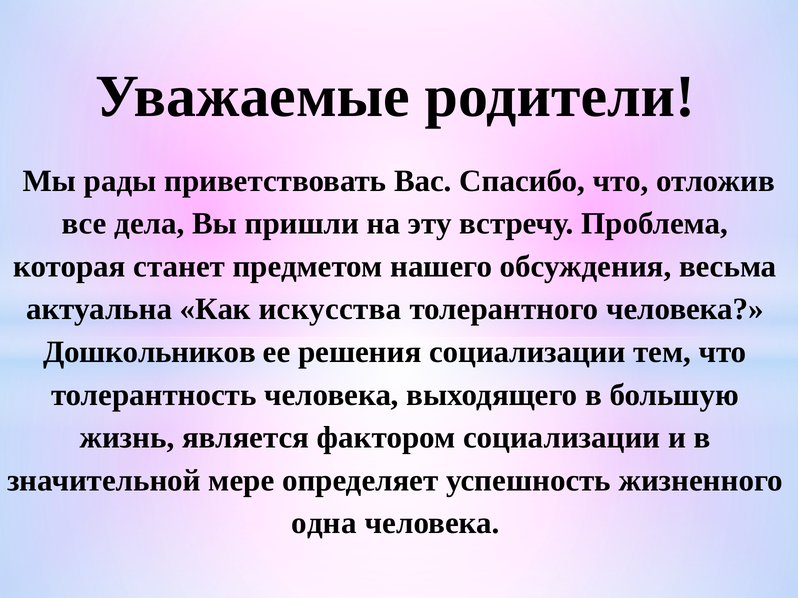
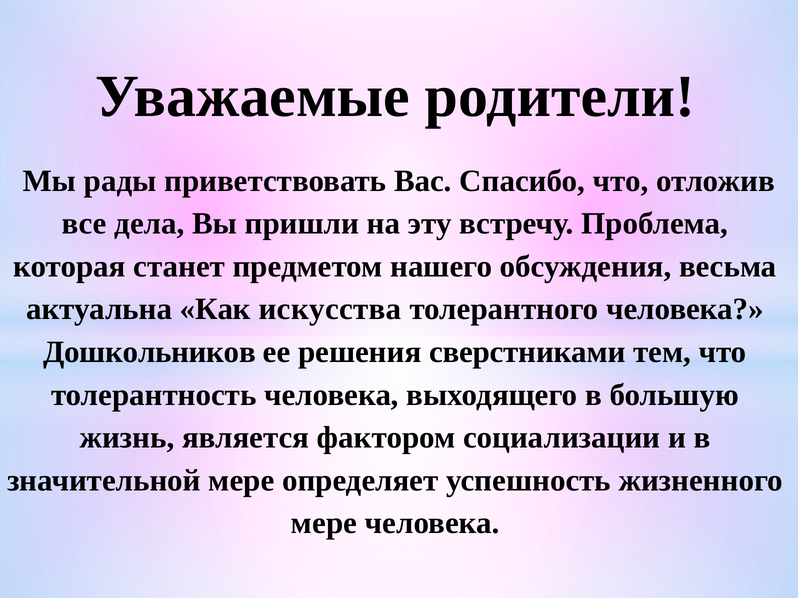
решения социализации: социализации -> сверстниками (527, 352)
одна: одна -> мере (324, 524)
